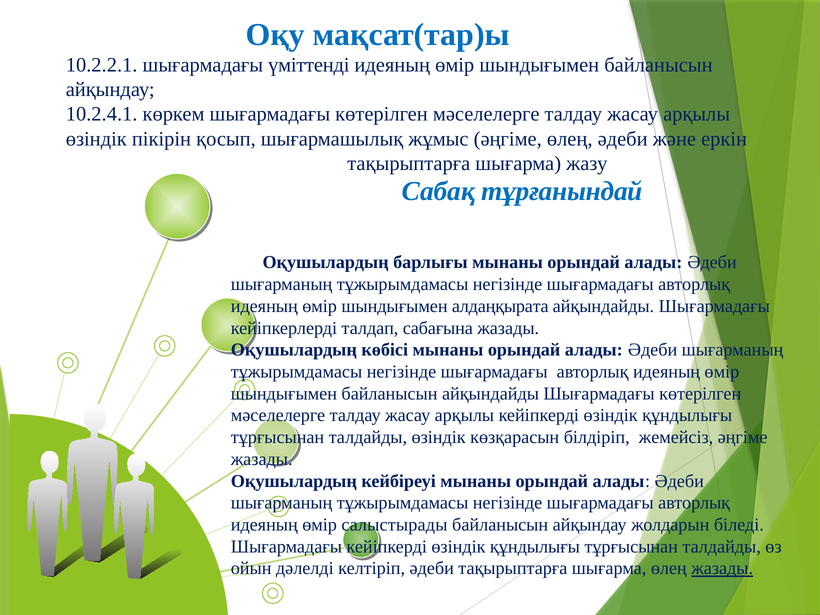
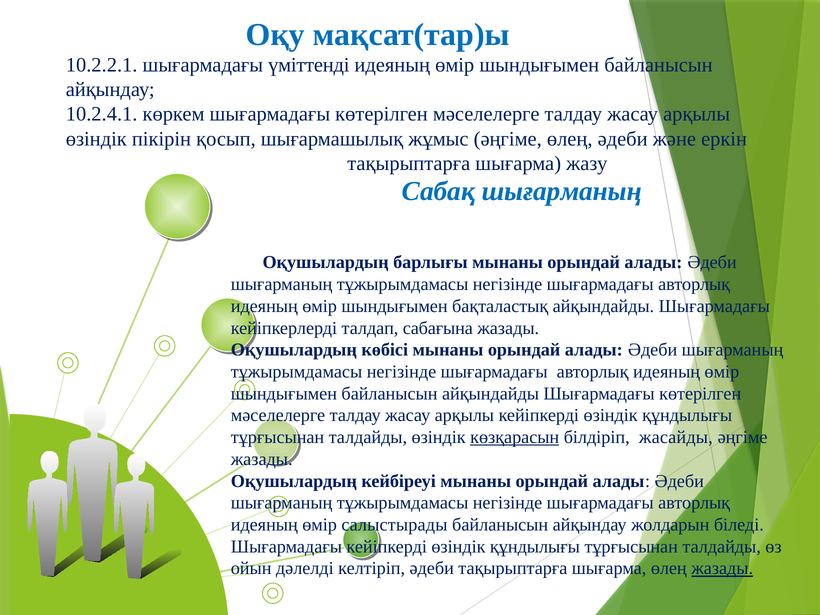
Сабақ тұрғанындай: тұрғанындай -> шығарманың (562, 191)
алдаңқырата: алдаңқырата -> бақталастық (500, 306)
көзқарасын underline: none -> present (515, 437)
жемейсіз: жемейсіз -> жасайды (676, 437)
